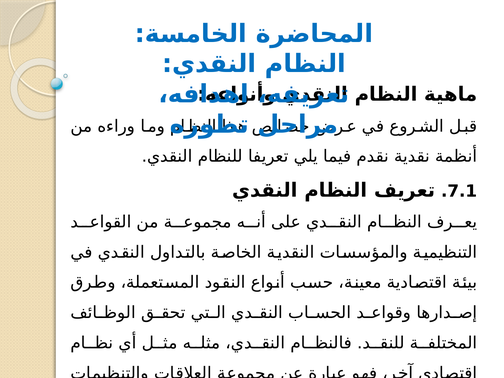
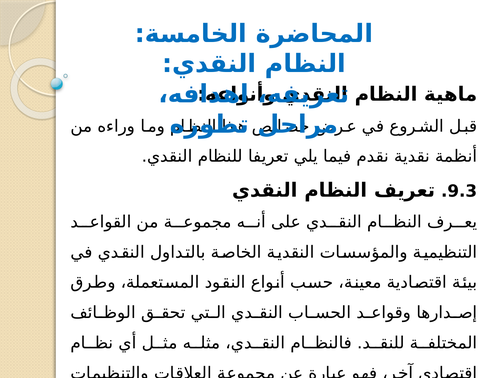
7.1: 7.1 -> 9.3 (462, 191)
